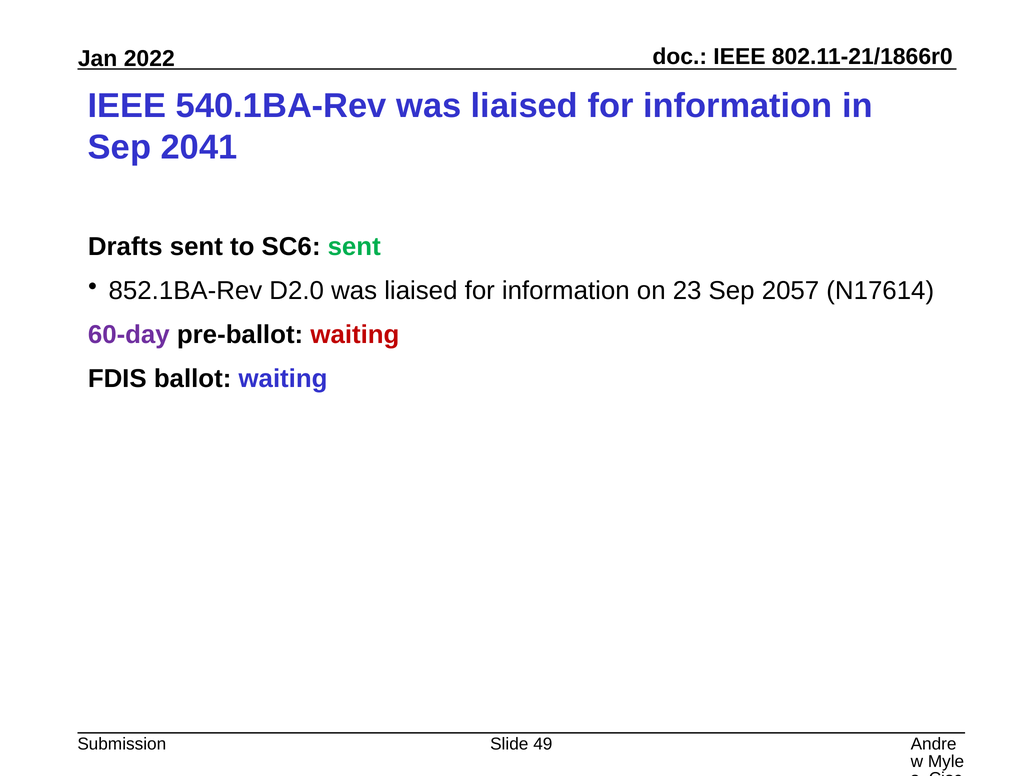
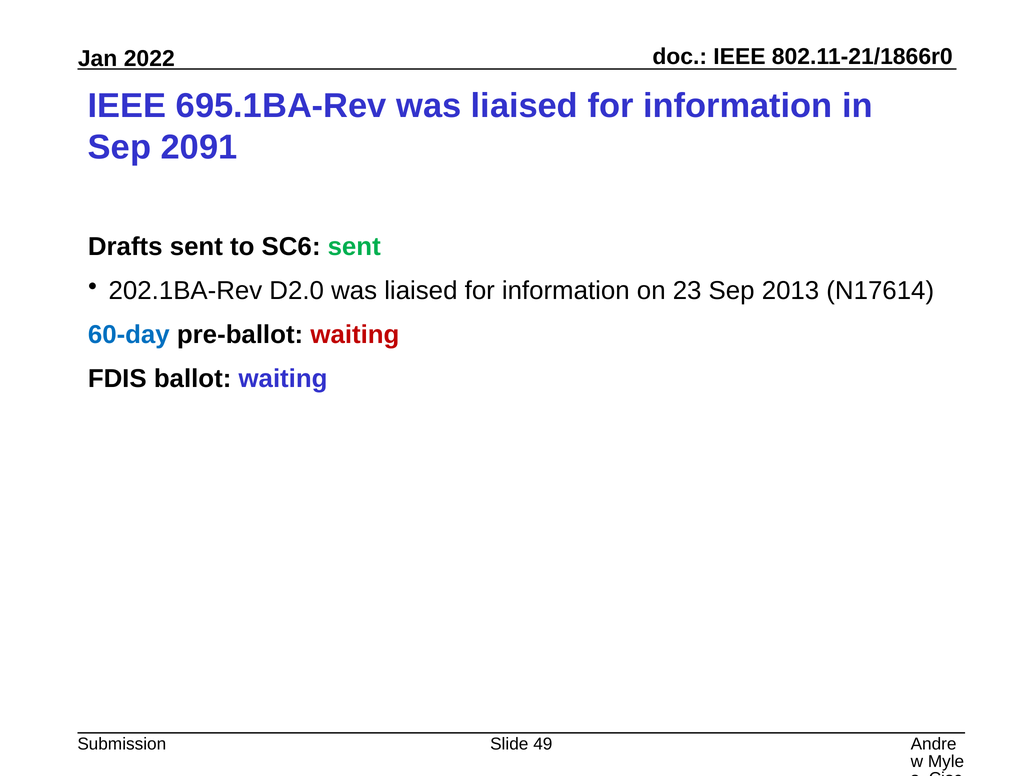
540.1BA-Rev: 540.1BA-Rev -> 695.1BA-Rev (281, 106)
2041: 2041 -> 2091 (199, 147)
852.1BA-Rev: 852.1BA-Rev -> 202.1BA-Rev (185, 291)
2057: 2057 -> 2013 (791, 291)
60-day colour: purple -> blue (129, 334)
